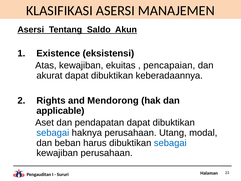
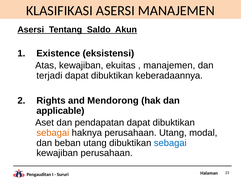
pencapaian: pencapaian -> manajemen (169, 65)
akurat: akurat -> terjadi (49, 75)
sebagai colour: blue -> orange (53, 133)
beban harus: harus -> utang (95, 143)
